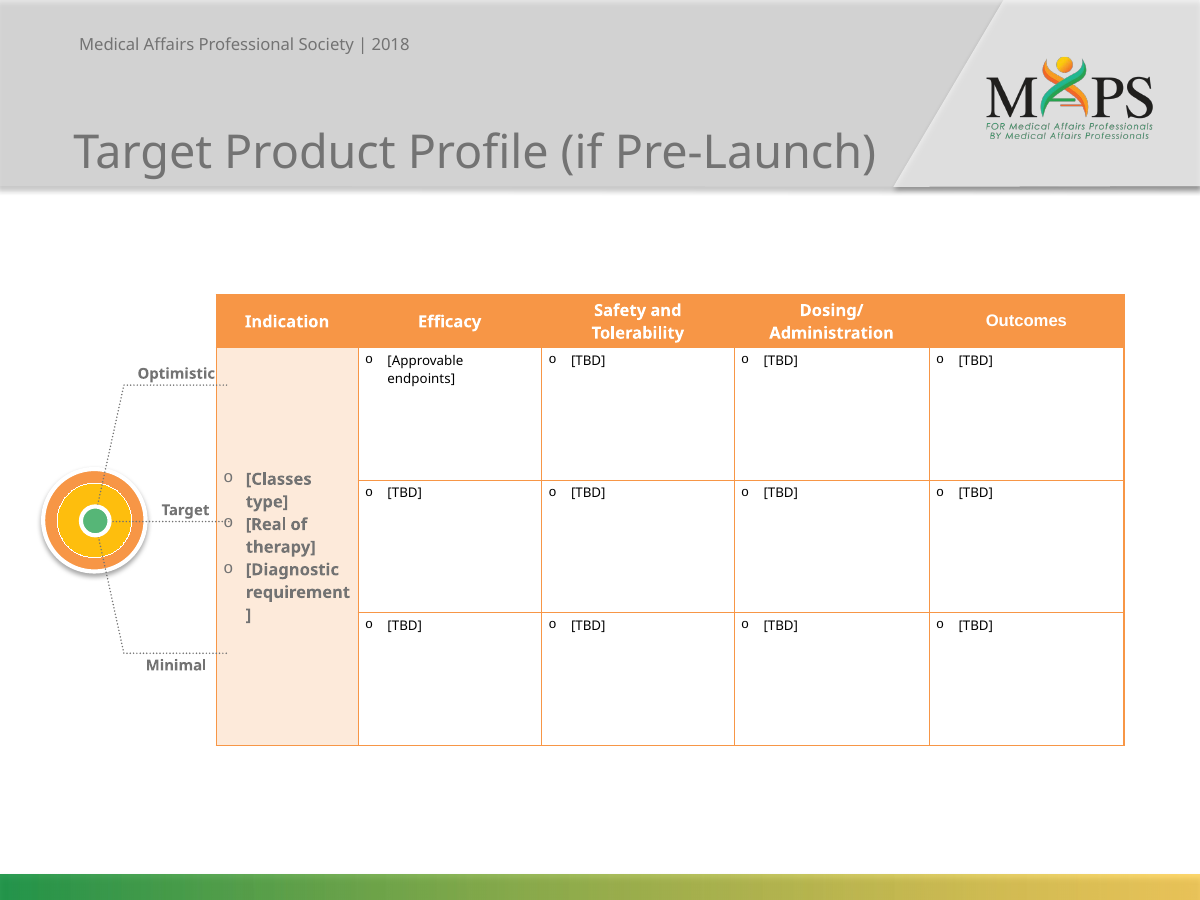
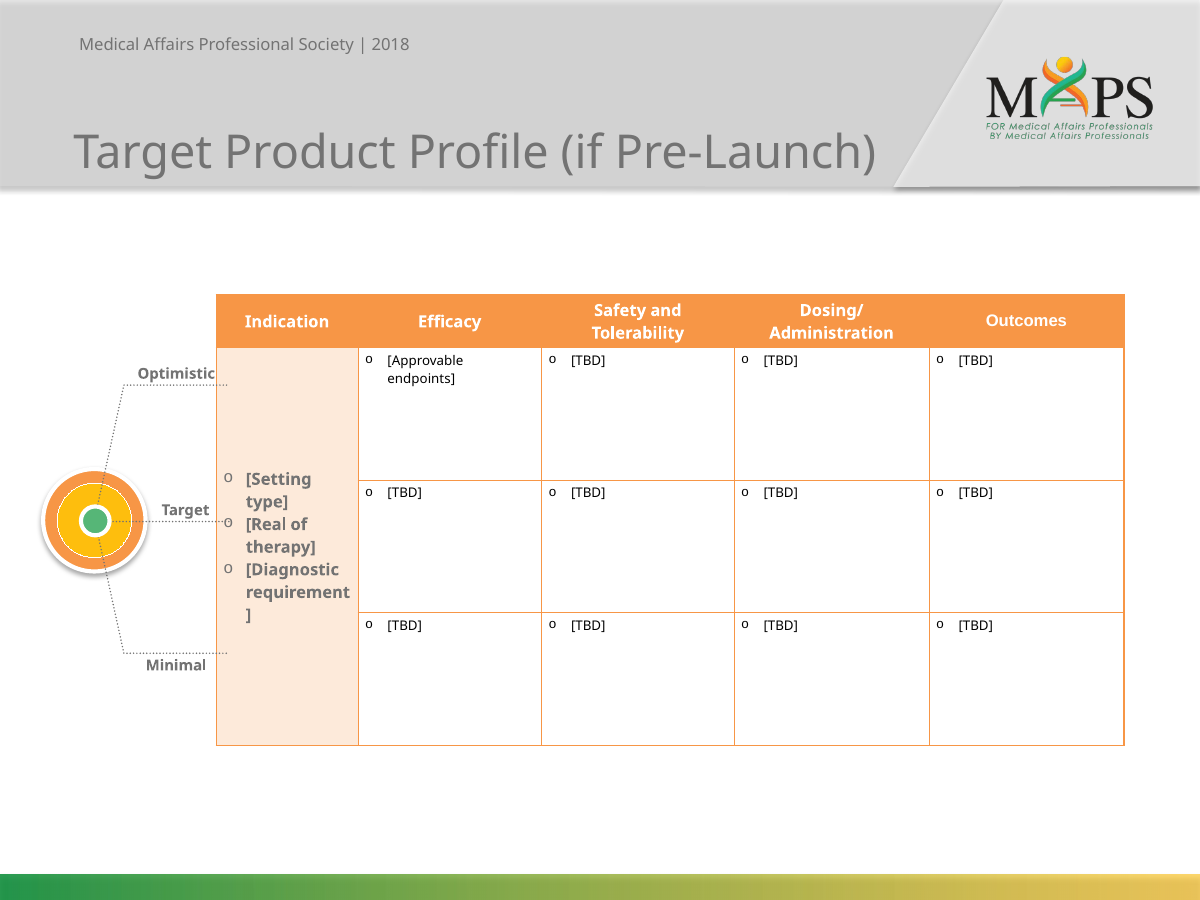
Classes: Classes -> Setting (279, 479)
